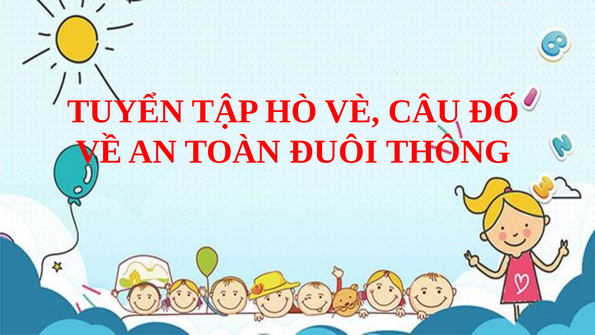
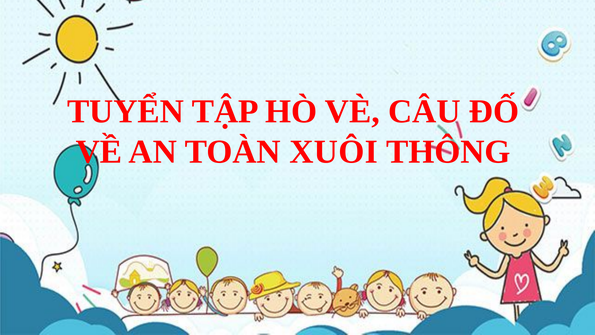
ĐUÔI: ĐUÔI -> XUÔI (334, 152)
